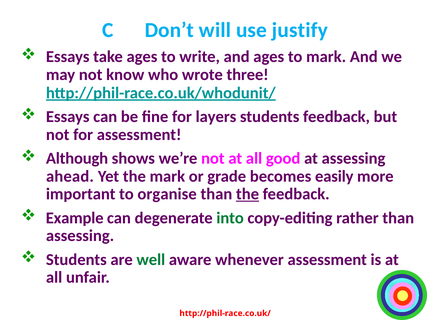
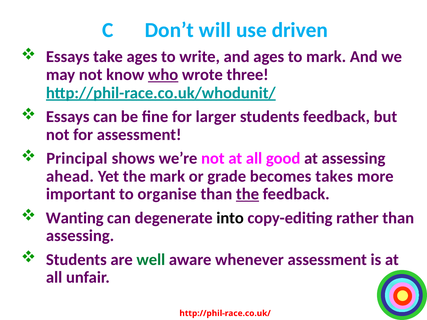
justify: justify -> driven (300, 30)
who underline: none -> present (163, 75)
layers: layers -> larger (216, 117)
Although: Although -> Principal (77, 158)
easily: easily -> takes (334, 176)
Example: Example -> Wanting (75, 218)
into colour: green -> black (230, 218)
